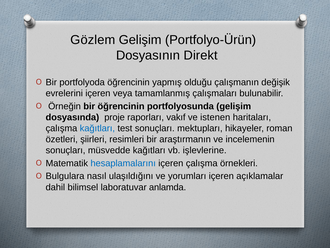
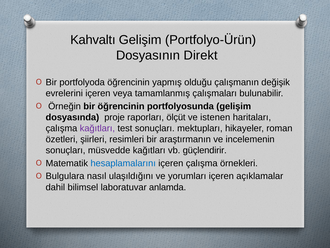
Gözlem: Gözlem -> Kahvaltı (93, 40)
vakıf: vakıf -> ölçüt (176, 117)
kağıtları colour: blue -> purple (97, 128)
işlevlerine: işlevlerine -> güçlendirir (205, 150)
